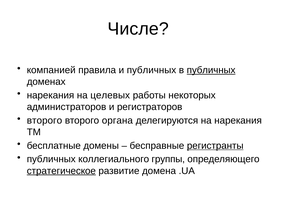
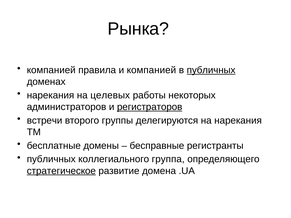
Числе: Числе -> Рынка (138, 29)
и публичных: публичных -> компанией (151, 70)
регистраторов underline: none -> present (150, 107)
второго: второго -> встречи (45, 121)
органа: органа -> группы (117, 121)
регистранты underline: present -> none (215, 146)
группы: группы -> группа (168, 159)
